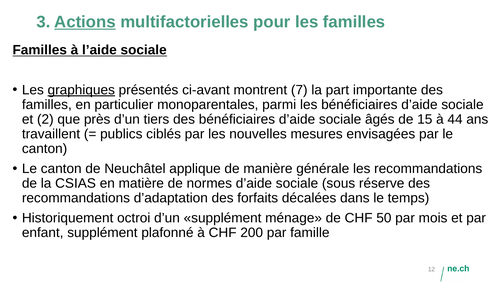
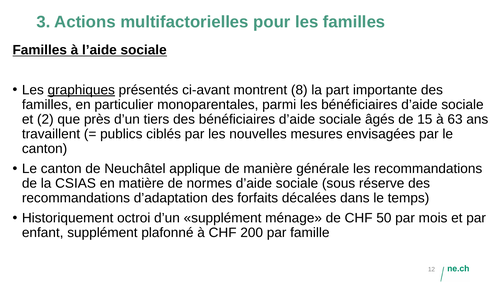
Actions underline: present -> none (85, 22)
7: 7 -> 8 (299, 90)
44: 44 -> 63 (455, 120)
